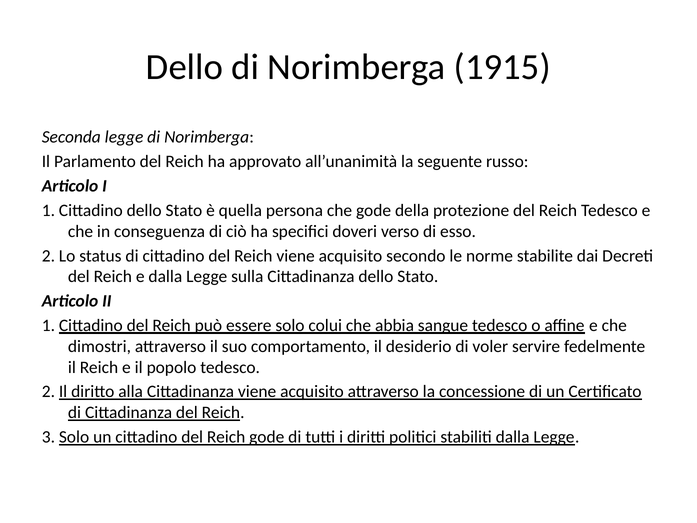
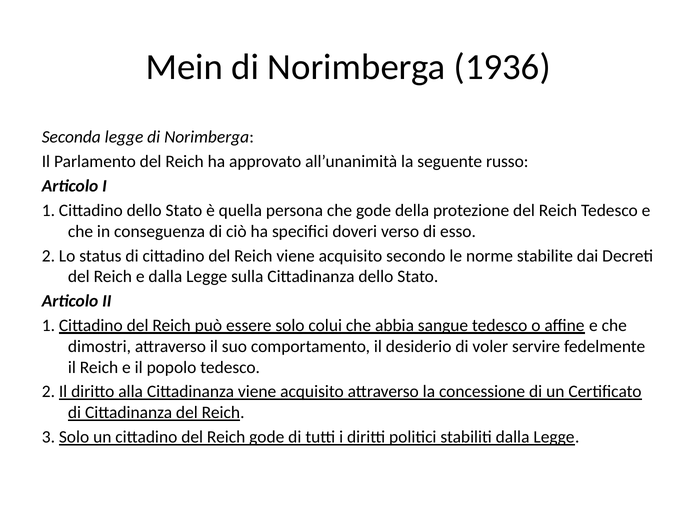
Dello: Dello -> Mein (185, 67)
1915: 1915 -> 1936 (502, 67)
